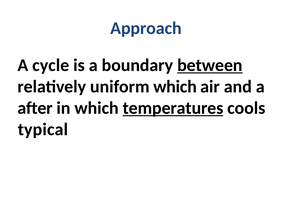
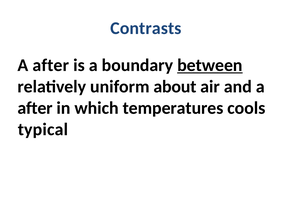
Approach: Approach -> Contrasts (146, 28)
cycle: cycle -> after (51, 65)
uniform which: which -> about (175, 87)
temperatures underline: present -> none (173, 108)
